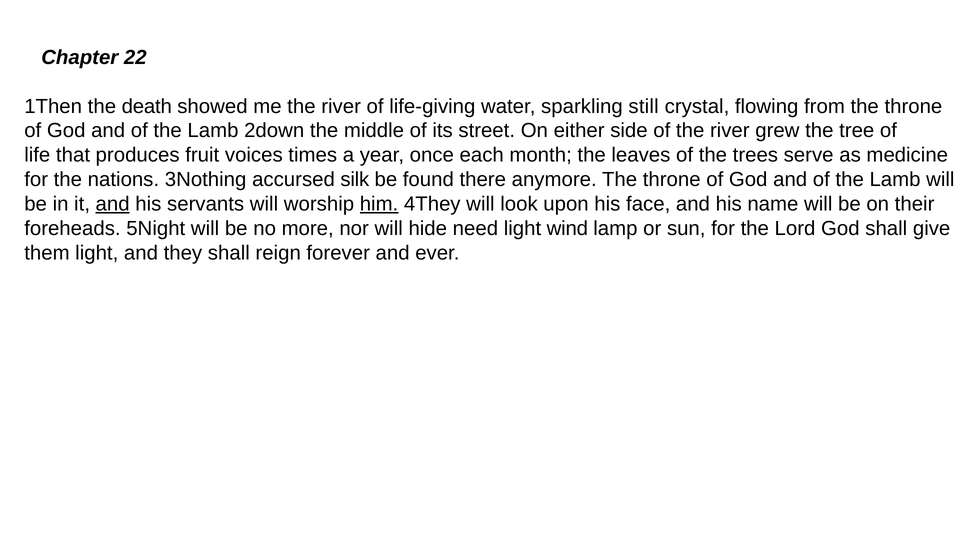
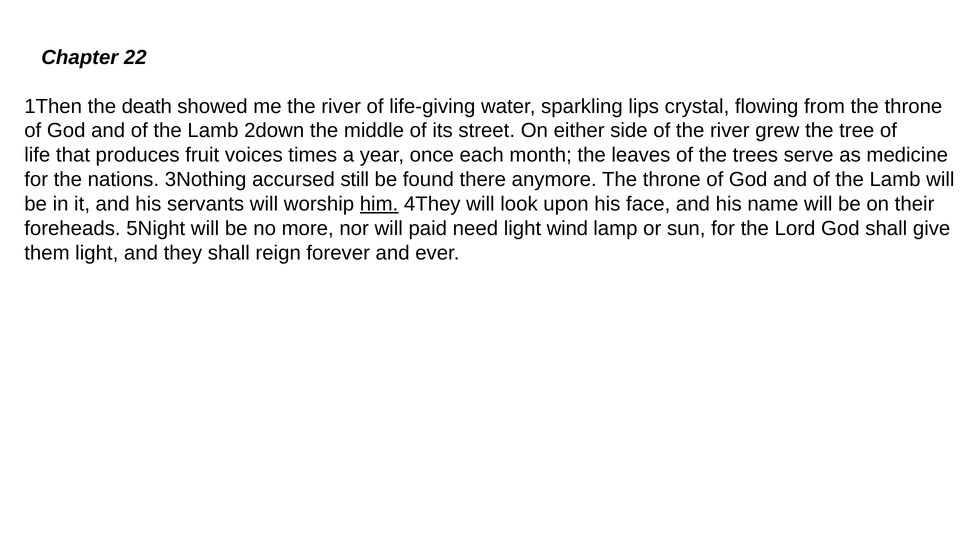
still: still -> lips (644, 106)
silk: silk -> still (355, 180)
and underline: present -> none (113, 204)
hide: hide -> paid (428, 229)
